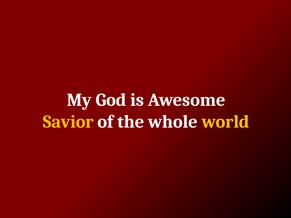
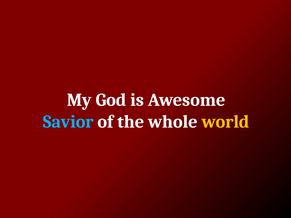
Savior colour: yellow -> light blue (68, 122)
